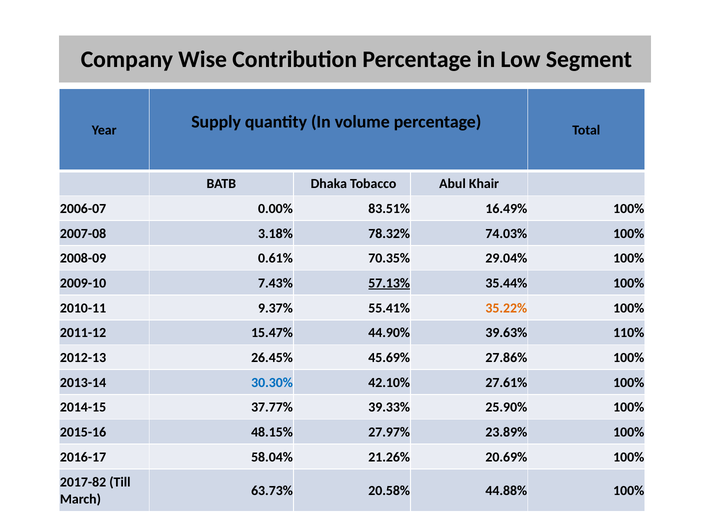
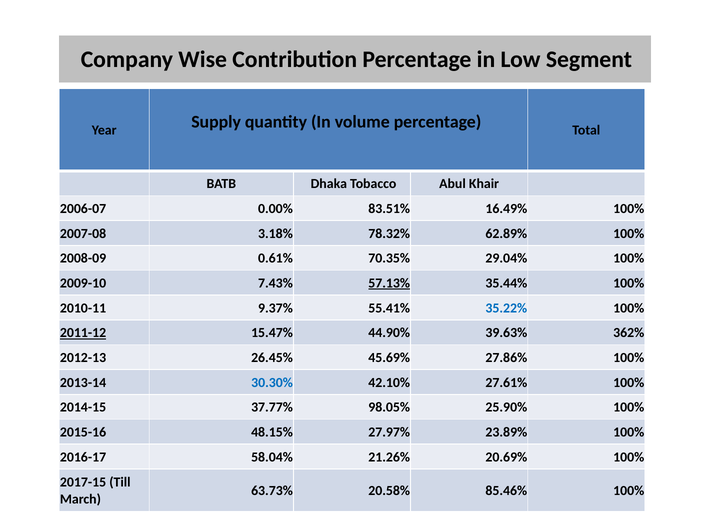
74.03%: 74.03% -> 62.89% (506, 234)
35.22% colour: orange -> blue (506, 308)
2011-12 underline: none -> present (83, 333)
110%: 110% -> 362% (629, 333)
39.33%: 39.33% -> 98.05% (389, 408)
2017-82: 2017-82 -> 2017-15 (83, 483)
44.88%: 44.88% -> 85.46% (506, 491)
